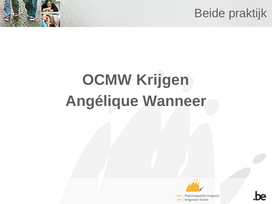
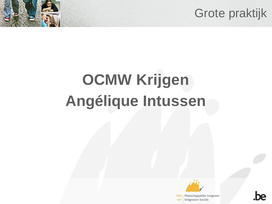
Beide: Beide -> Grote (210, 13)
Wanneer: Wanneer -> Intussen (174, 101)
